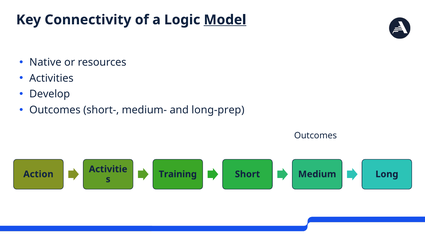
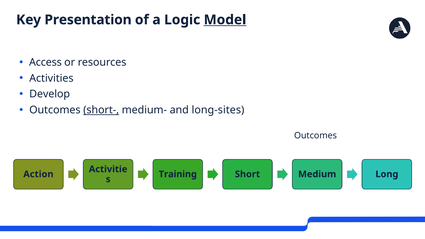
Connectivity: Connectivity -> Presentation (88, 20)
Native: Native -> Access (45, 62)
short- underline: none -> present (101, 110)
long-prep: long-prep -> long-sites (218, 110)
